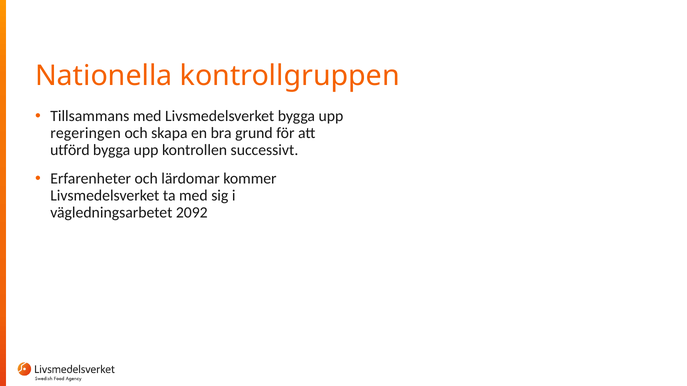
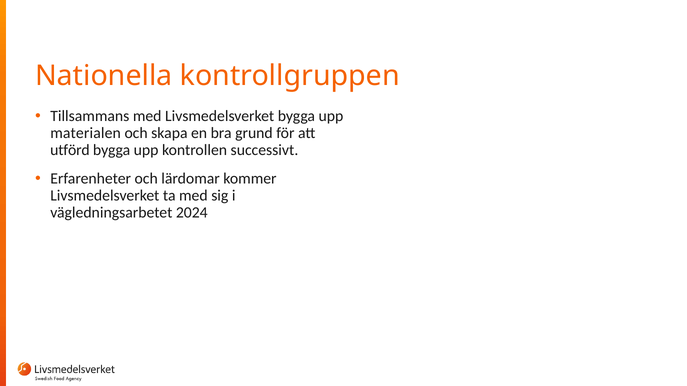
regeringen: regeringen -> materialen (86, 133)
2092: 2092 -> 2024 (192, 213)
